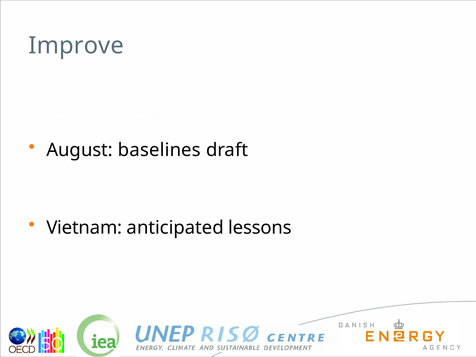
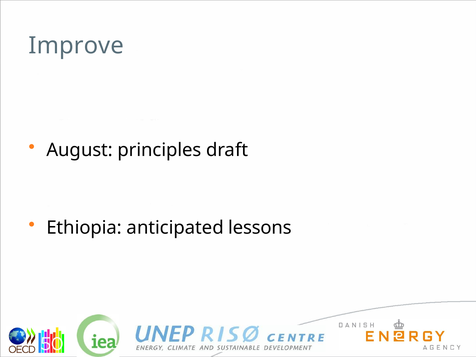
baselines: baselines -> principles (160, 150)
Vietnam: Vietnam -> Ethiopia (84, 228)
